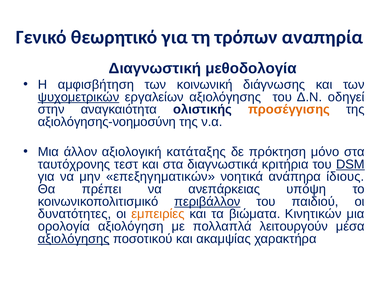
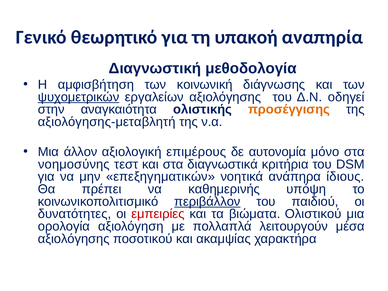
τρόπων: τρόπων -> υπακοή (246, 37)
αξιολόγησης-νοημοσύνη: αξιολόγησης-νοημοσύνη -> αξιολόγησης-μεταβλητή (107, 122)
κατάταξης: κατάταξης -> επιμέρους (196, 152)
πρόκτηση: πρόκτηση -> αυτονομία (278, 152)
ταυτόχρονης: ταυτόχρονης -> νοημοσύνης (74, 164)
DSM underline: present -> none (350, 164)
ανεπάρκειας: ανεπάρκειας -> καθημερινής (224, 189)
εμπειρίες colour: orange -> red (158, 214)
Κινητικών: Κινητικών -> Ολιστικού (313, 214)
αξιολόγησης underline: present -> none (74, 239)
